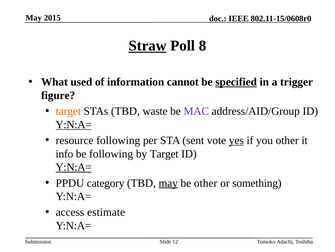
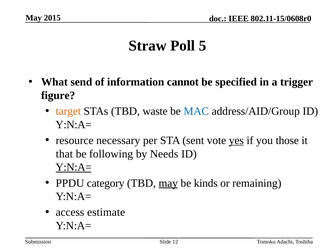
Straw underline: present -> none (148, 46)
8: 8 -> 5 (203, 46)
used: used -> send (81, 82)
specified underline: present -> none (236, 82)
MAC colour: purple -> blue (196, 111)
Y:N:A= underline: present -> none (74, 124)
resource following: following -> necessary (118, 140)
you other: other -> those (287, 140)
info: info -> that (64, 153)
by Target: Target -> Needs (164, 153)
be other: other -> kinds (206, 183)
something: something -> remaining (257, 183)
